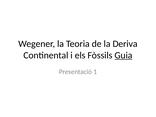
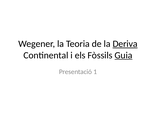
Deriva underline: none -> present (125, 44)
